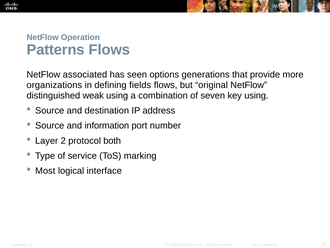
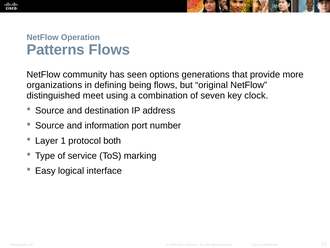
associated: associated -> community (85, 74)
fields: fields -> being (140, 85)
weak: weak -> meet (93, 95)
key using: using -> clock (256, 95)
2: 2 -> 1 (63, 140)
Most: Most -> Easy (45, 171)
